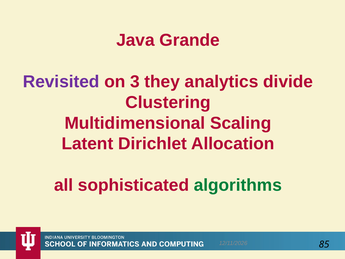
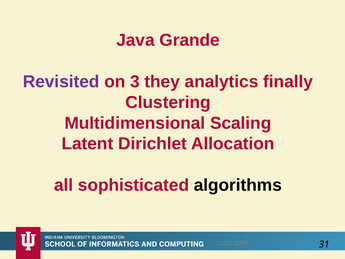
divide: divide -> finally (288, 82)
algorithms colour: green -> black (238, 185)
85: 85 -> 31 (324, 244)
